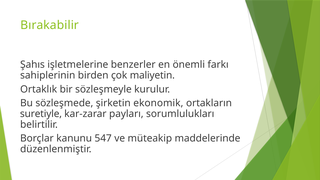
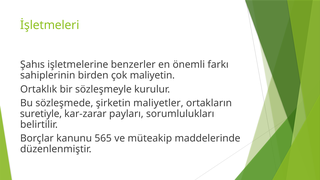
Bırakabilir: Bırakabilir -> İşletmeleri (50, 25)
ekonomik: ekonomik -> maliyetler (158, 103)
547: 547 -> 565 (103, 138)
